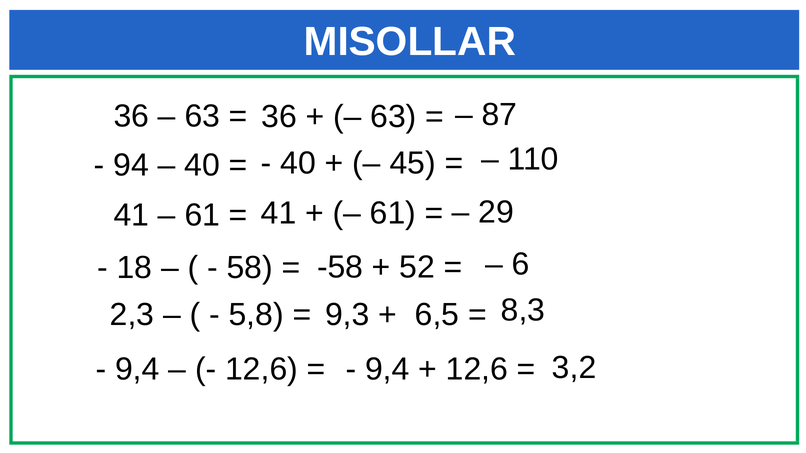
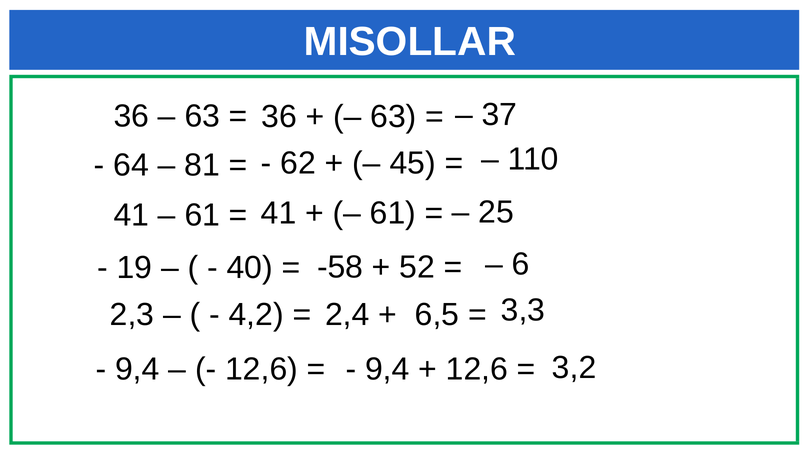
87: 87 -> 37 (499, 115)
40: 40 -> 62 (298, 164)
94: 94 -> 64 (131, 166)
40: 40 -> 81 (202, 166)
29: 29 -> 25 (496, 212)
18: 18 -> 19 (134, 268)
58: 58 -> 40 (250, 268)
8,3: 8,3 -> 3,3 (523, 311)
5,8: 5,8 -> 4,2 (256, 315)
9,3: 9,3 -> 2,4 (347, 315)
